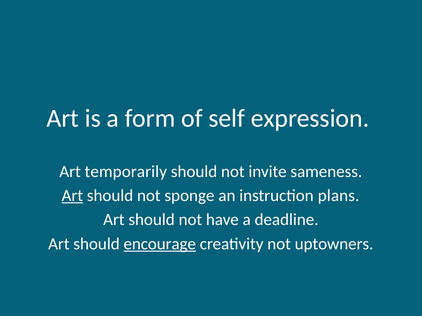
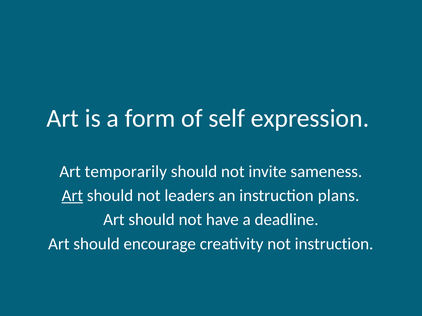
sponge: sponge -> leaders (190, 196)
encourage underline: present -> none (160, 244)
not uptowners: uptowners -> instruction (334, 244)
